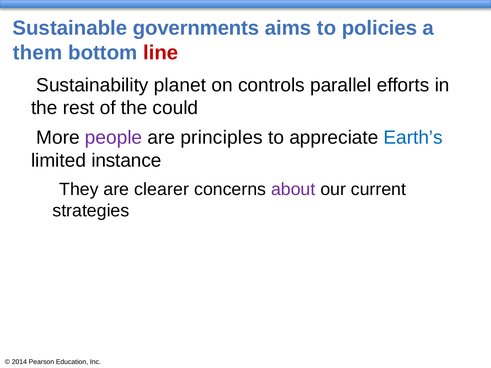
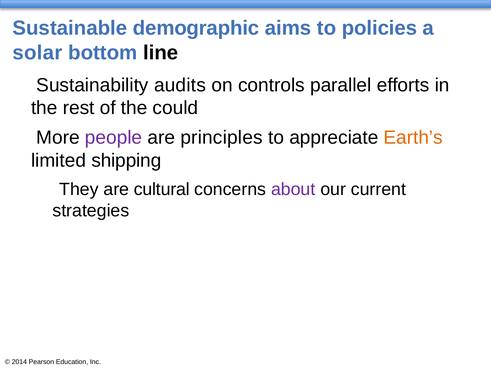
governments: governments -> demographic (196, 28)
them: them -> solar (37, 53)
line colour: red -> black (161, 53)
planet: planet -> audits (180, 85)
Earth’s colour: blue -> orange (413, 138)
instance: instance -> shipping (126, 161)
clearer: clearer -> cultural (162, 190)
